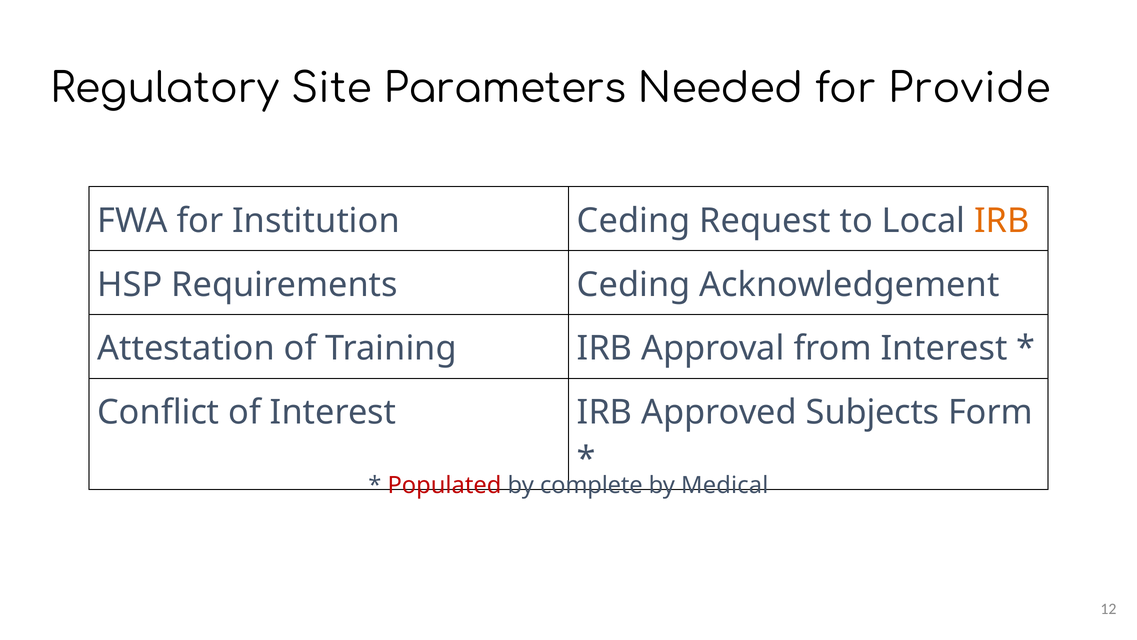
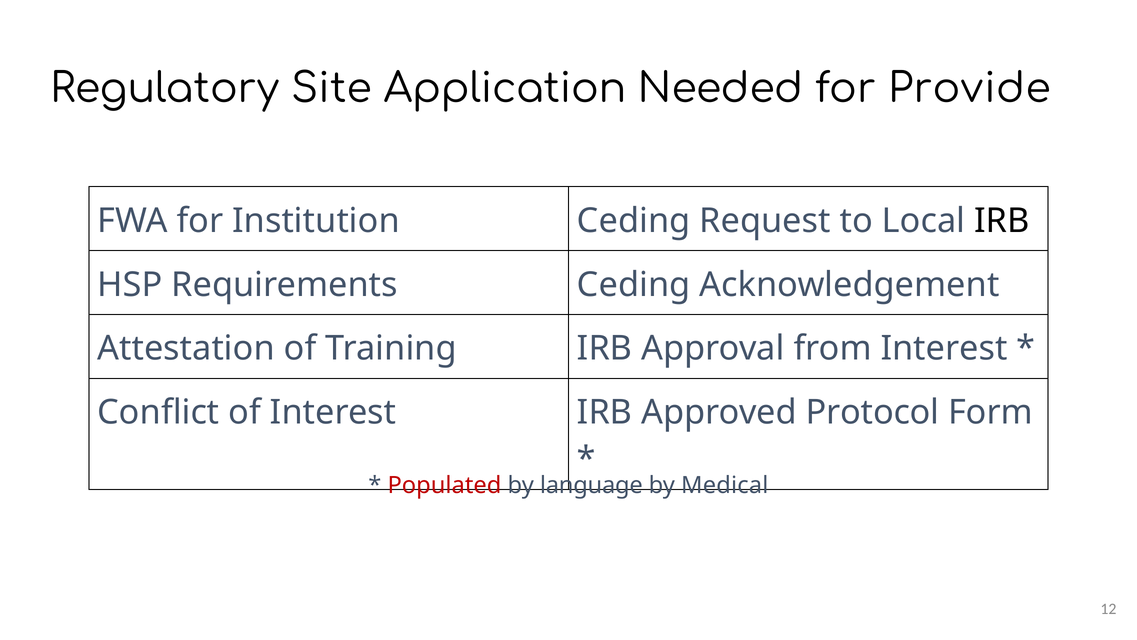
Parameters: Parameters -> Application (505, 89)
IRB colour: orange -> black (1002, 221)
Subjects: Subjects -> Protocol (873, 412)
complete: complete -> language (591, 485)
